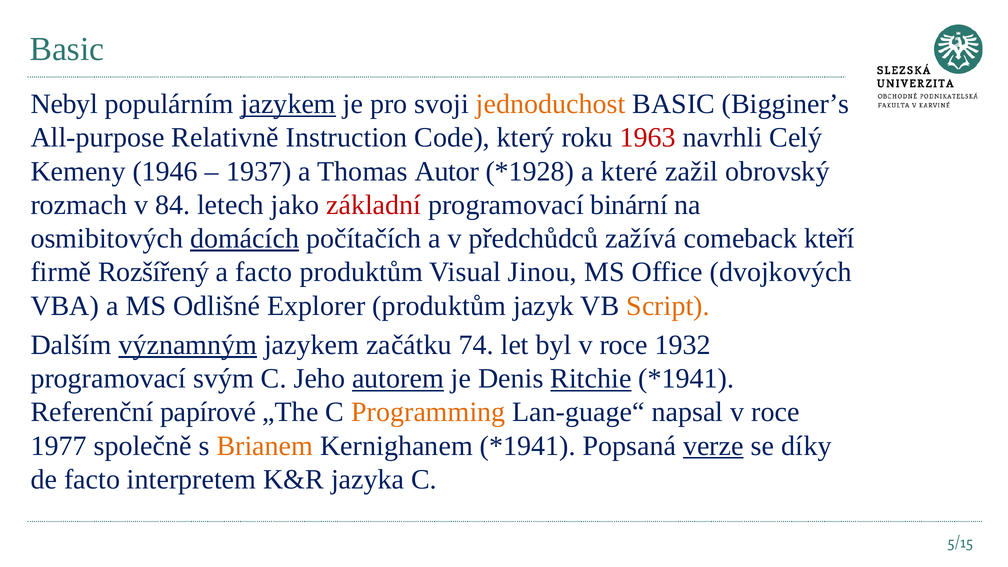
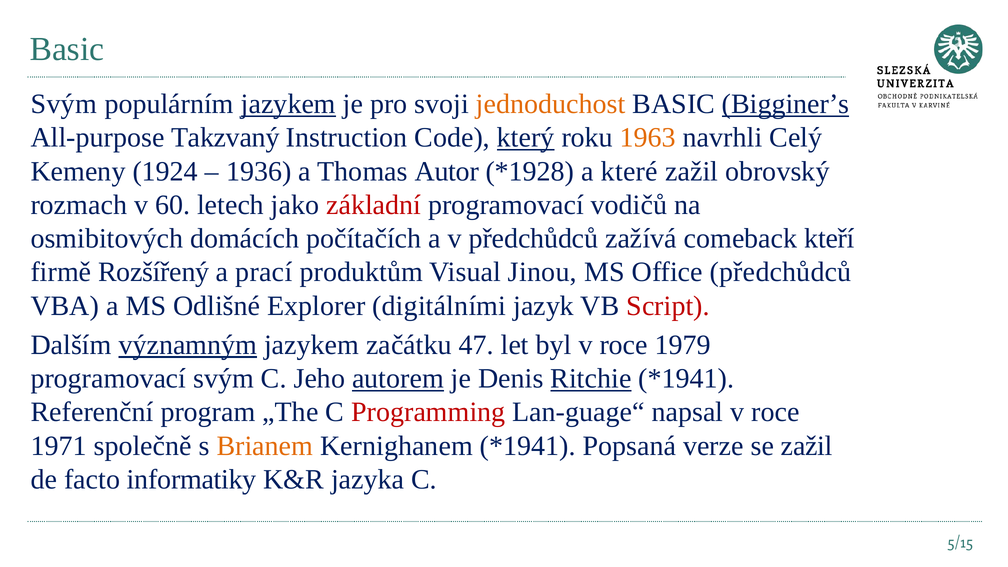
Nebyl: Nebyl -> Svým (64, 104)
Bigginer’s underline: none -> present (786, 104)
Relativně: Relativně -> Takzvaný (225, 138)
který underline: none -> present (526, 138)
1963 colour: red -> orange (648, 138)
1946: 1946 -> 1924 (165, 171)
1937: 1937 -> 1936 (259, 171)
84: 84 -> 60 (173, 205)
binární: binární -> vodičů (629, 205)
domácích underline: present -> none (245, 239)
a facto: facto -> prací (264, 272)
Office dvojkových: dvojkových -> předchůdců (781, 272)
Explorer produktům: produktům -> digitálními (439, 306)
Script colour: orange -> red (668, 306)
74: 74 -> 47 (476, 345)
1932: 1932 -> 1979 (683, 345)
papírové: papírové -> program (208, 412)
Programming colour: orange -> red (428, 412)
1977: 1977 -> 1971 (59, 446)
verze underline: present -> none (713, 446)
se díky: díky -> zažil (807, 446)
interpretem: interpretem -> informatiky (192, 479)
